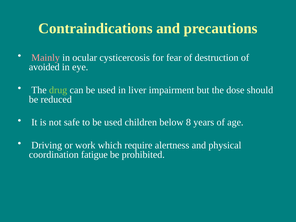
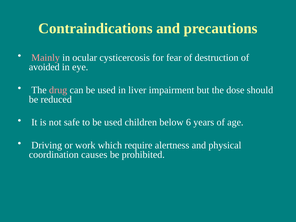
drug colour: light green -> pink (58, 90)
8: 8 -> 6 (188, 122)
fatigue: fatigue -> causes (94, 155)
